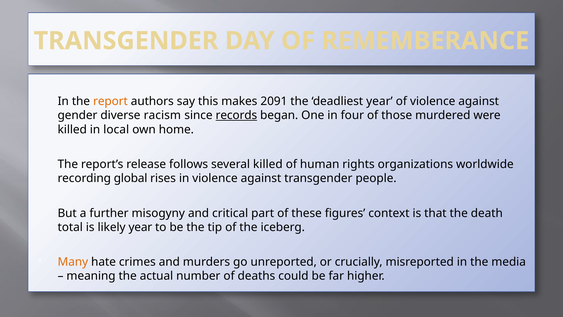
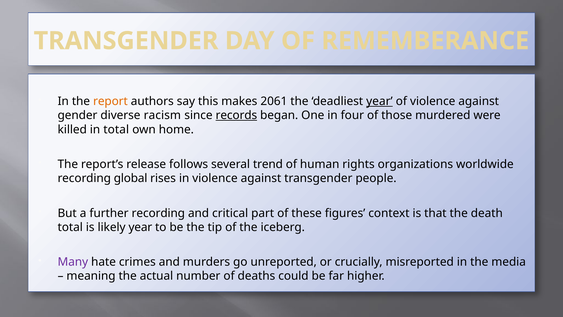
2091: 2091 -> 2061 (274, 101)
year underline: none -> present (379, 101)
in local: local -> total (116, 129)
several killed: killed -> trend (268, 164)
further misogyny: misogyny -> recording (158, 213)
Many colour: orange -> purple (73, 262)
